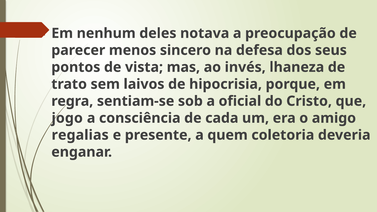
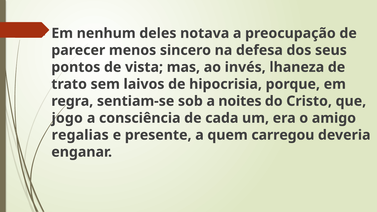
oficial: oficial -> noites (240, 101)
coletoria: coletoria -> carregou (283, 135)
